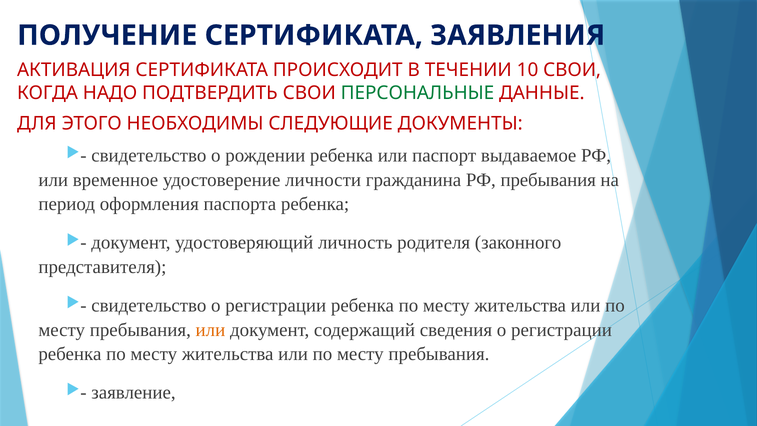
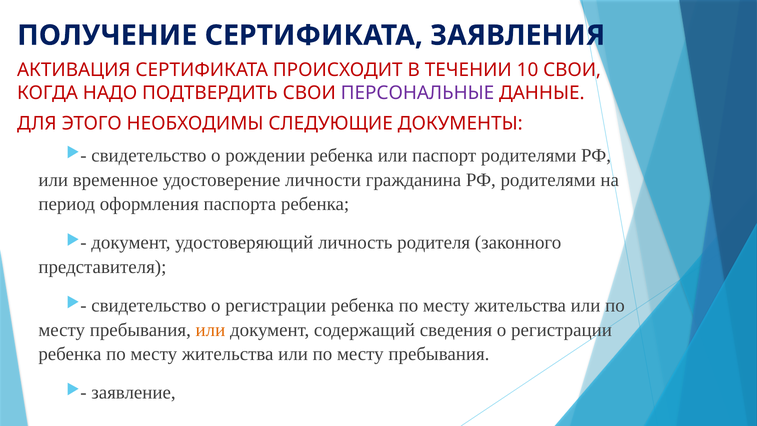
ПЕРСОНАЛЬНЫЕ colour: green -> purple (417, 93)
паспорт выдаваемое: выдаваемое -> родителями (529, 156)
РФ пребывания: пребывания -> родителями (548, 180)
